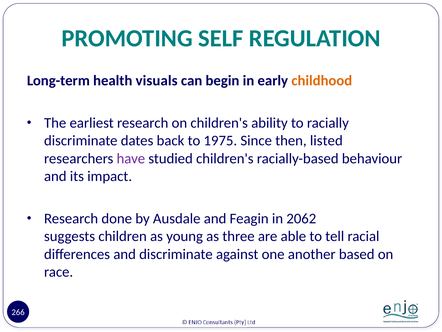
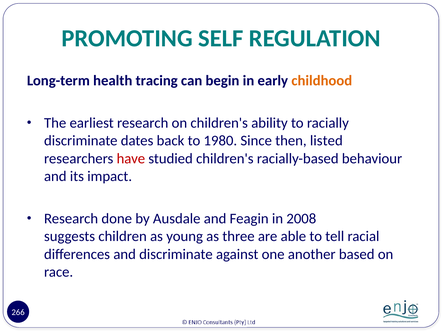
visuals: visuals -> tracing (157, 80)
1975: 1975 -> 1980 (220, 141)
have colour: purple -> red (131, 158)
2062: 2062 -> 2008 (301, 218)
